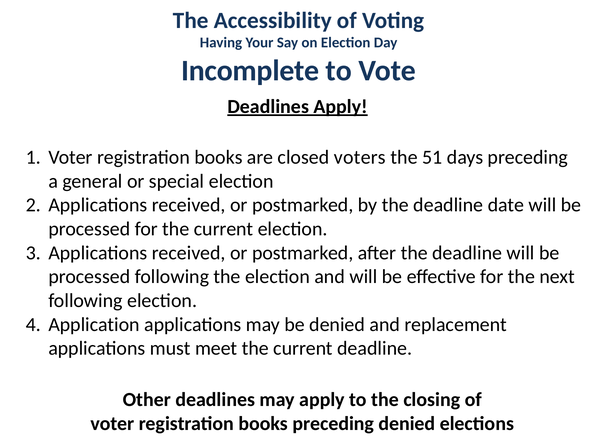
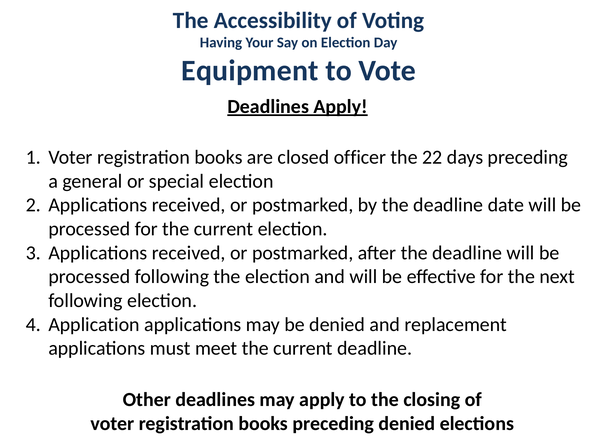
Incomplete: Incomplete -> Equipment (250, 71)
voters: voters -> officer (360, 157)
51: 51 -> 22 (432, 157)
